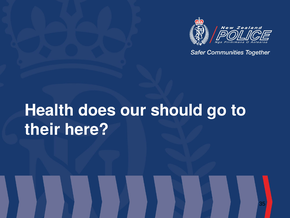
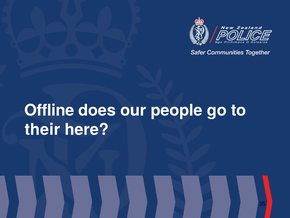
Health: Health -> Offline (49, 110)
should: should -> people (177, 110)
